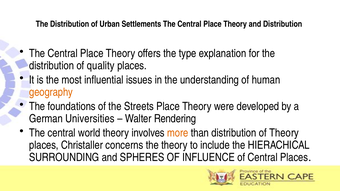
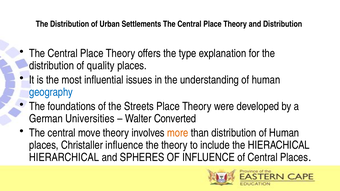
geography colour: orange -> blue (51, 92)
Rendering: Rendering -> Converted (175, 119)
world: world -> move (89, 133)
distribution of Theory: Theory -> Human (284, 133)
Christaller concerns: concerns -> influence (124, 145)
SURROUNDING: SURROUNDING -> HIERARCHICAL (64, 158)
